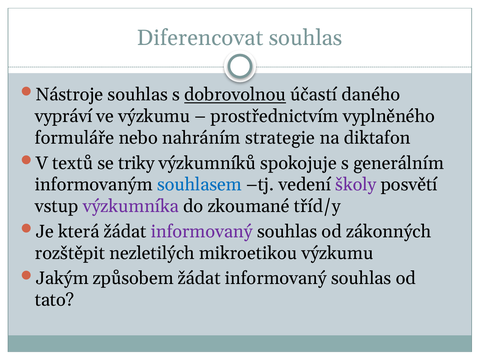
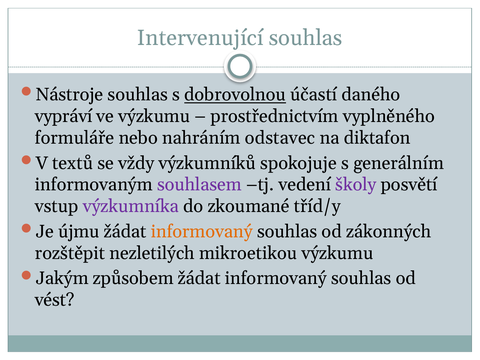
Diferencovat: Diferencovat -> Intervenující (200, 38)
strategie: strategie -> odstavec (280, 138)
triky: triky -> vždy (136, 163)
souhlasem colour: blue -> purple (199, 185)
která: která -> újmu (79, 232)
informovaný colour: purple -> orange (202, 232)
tato: tato -> vést (55, 300)
